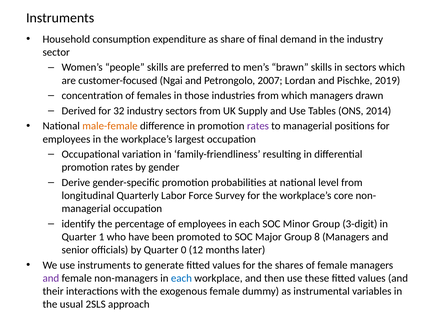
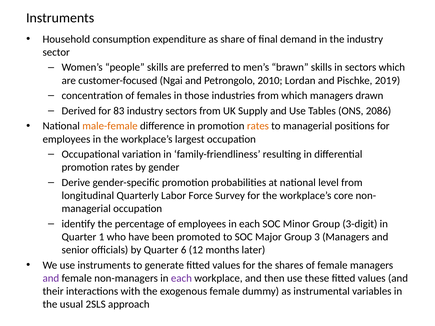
2007: 2007 -> 2010 (270, 80)
32: 32 -> 83 (119, 111)
2014: 2014 -> 2086 (378, 111)
rates colour: purple -> orange (258, 126)
8: 8 -> 3 (317, 237)
0: 0 -> 6 (184, 250)
each colour: blue -> purple (181, 278)
